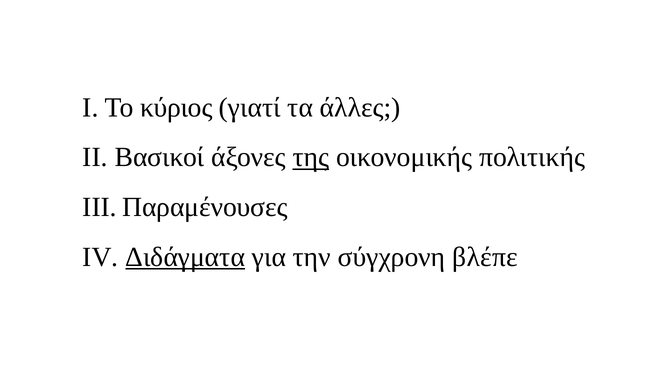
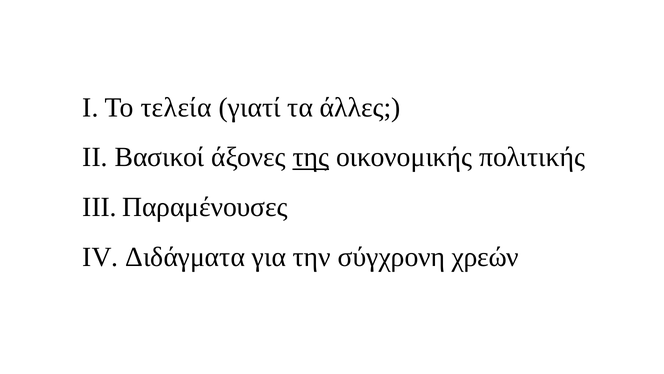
κύριος: κύριος -> τελεία (176, 107)
Διδάγματα underline: present -> none (185, 257)
βλέπε: βλέπε -> χρεών (485, 257)
